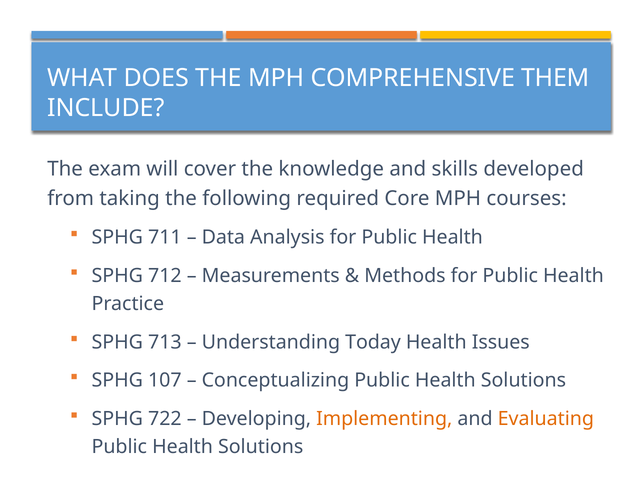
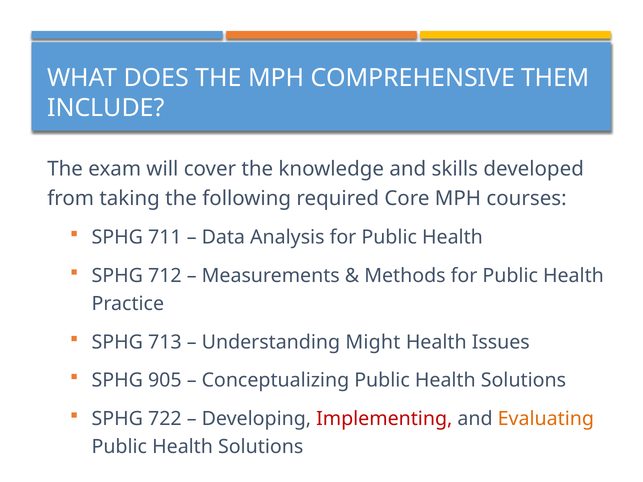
Today: Today -> Might (373, 342)
107: 107 -> 905 (165, 381)
Implementing colour: orange -> red (384, 419)
